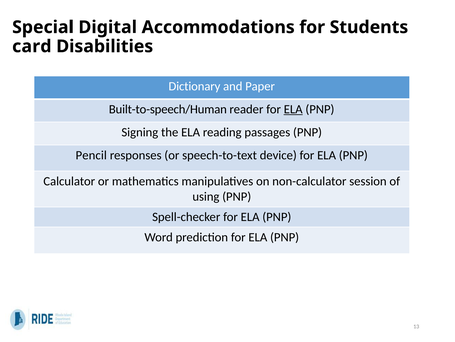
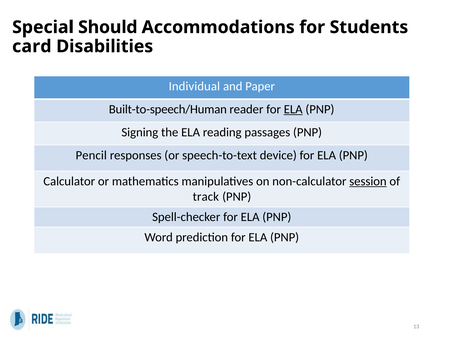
Digital: Digital -> Should (108, 27)
Dictionary: Dictionary -> Individual (194, 86)
session underline: none -> present (368, 181)
using: using -> track (206, 196)
